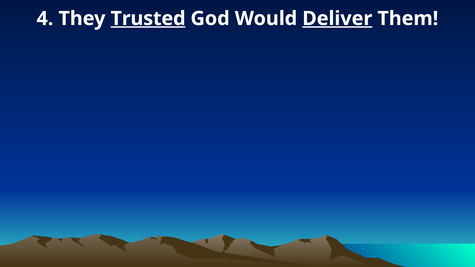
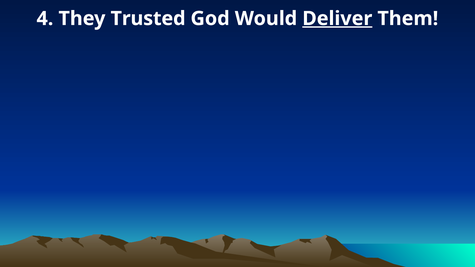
Trusted underline: present -> none (148, 19)
